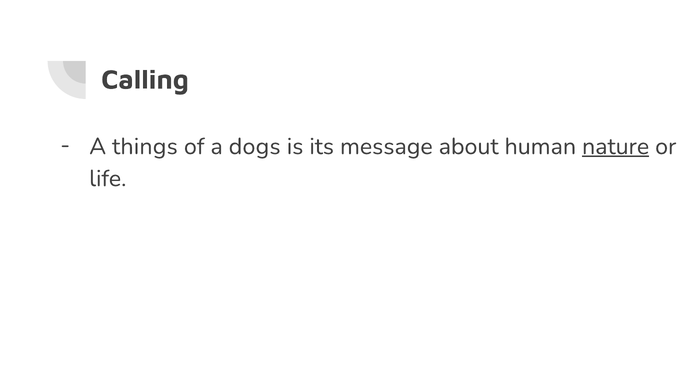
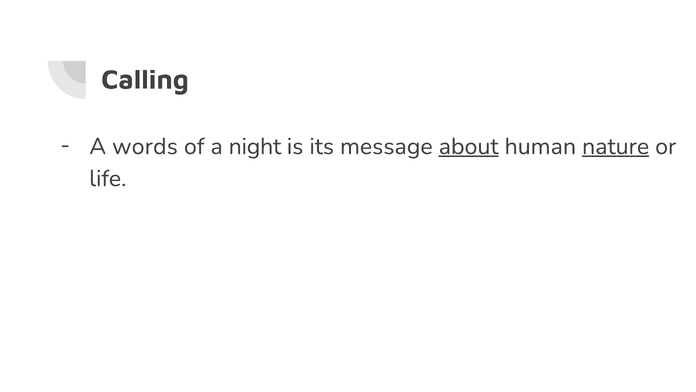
things: things -> words (145, 146)
dogs: dogs -> night (255, 146)
about underline: none -> present (469, 146)
